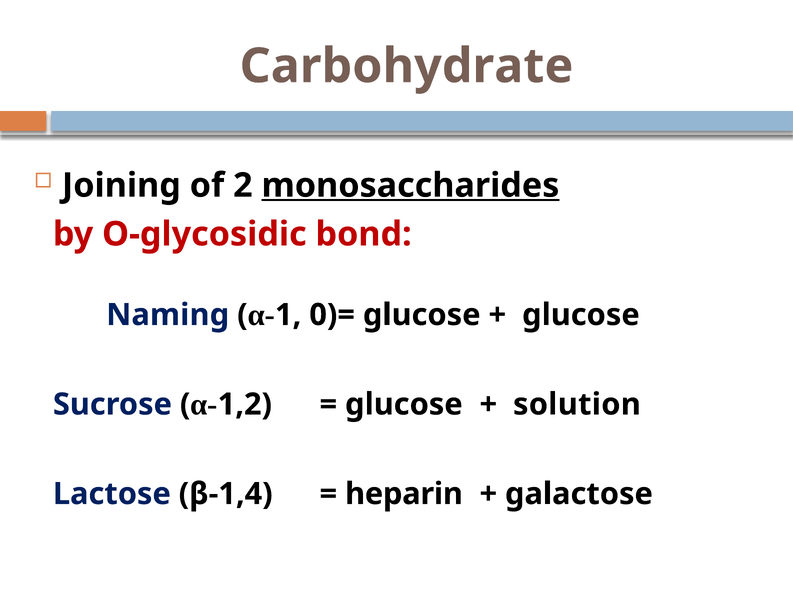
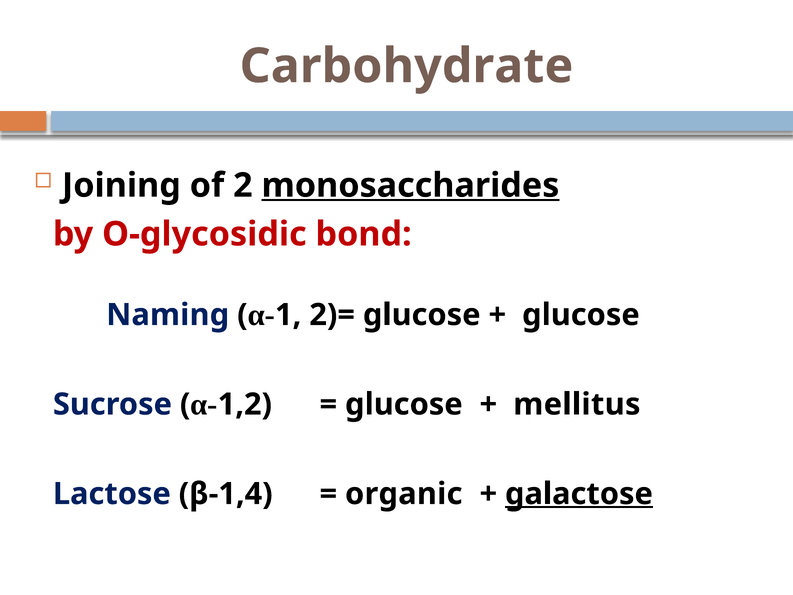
0)=: 0)= -> 2)= (332, 315)
solution: solution -> mellitus (577, 404)
heparin: heparin -> organic (404, 494)
galactose underline: none -> present (579, 494)
